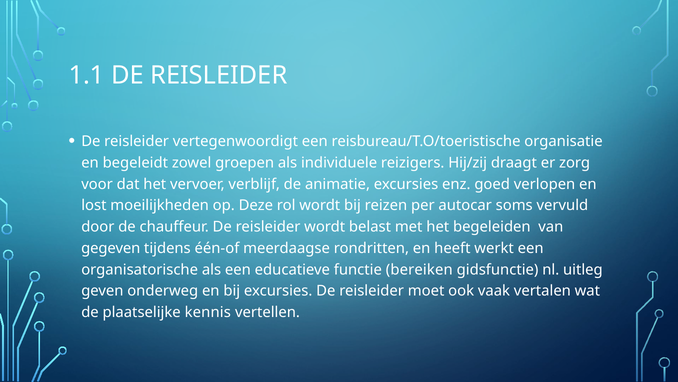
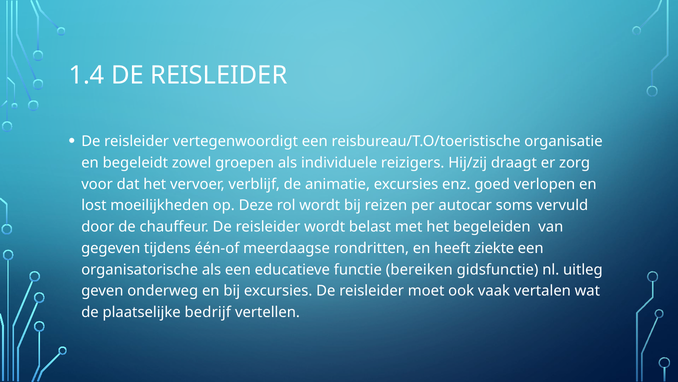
1.1: 1.1 -> 1.4 (87, 75)
werkt: werkt -> ziekte (494, 248)
kennis: kennis -> bedrijf (208, 312)
